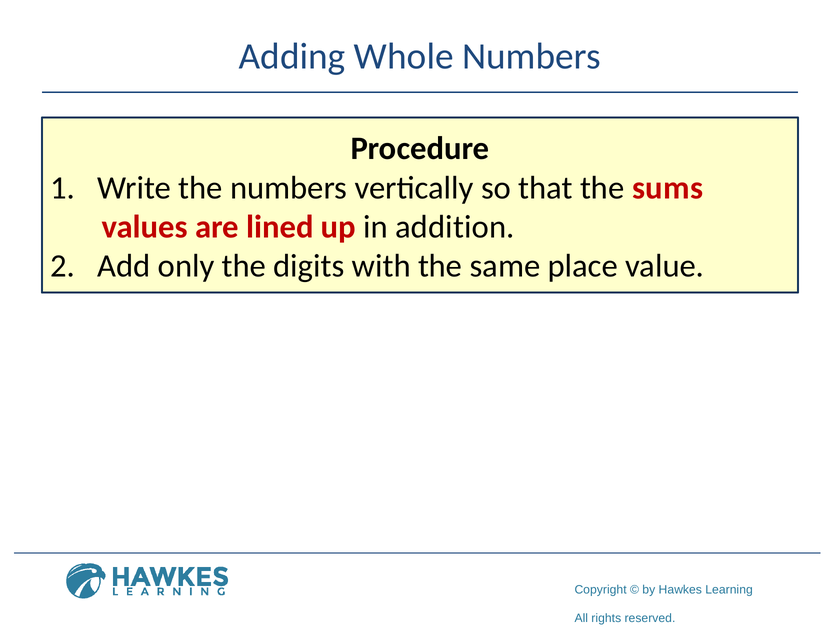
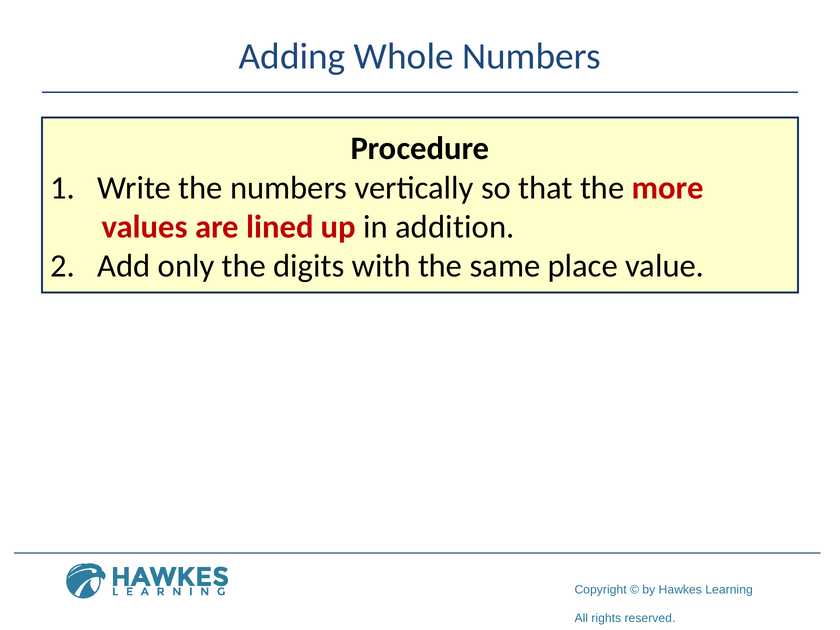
sums: sums -> more (668, 188)
